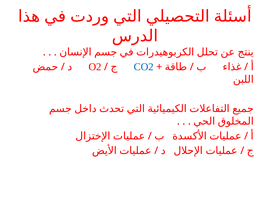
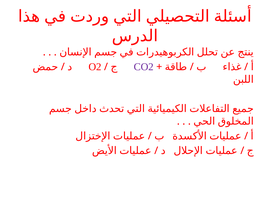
CO2 colour: blue -> purple (144, 67)
